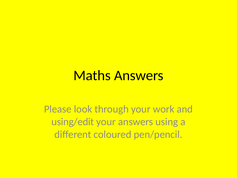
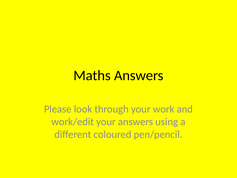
using/edit: using/edit -> work/edit (73, 122)
